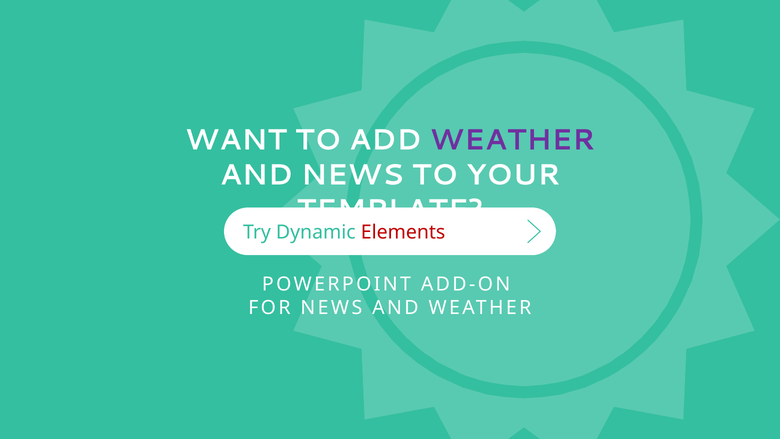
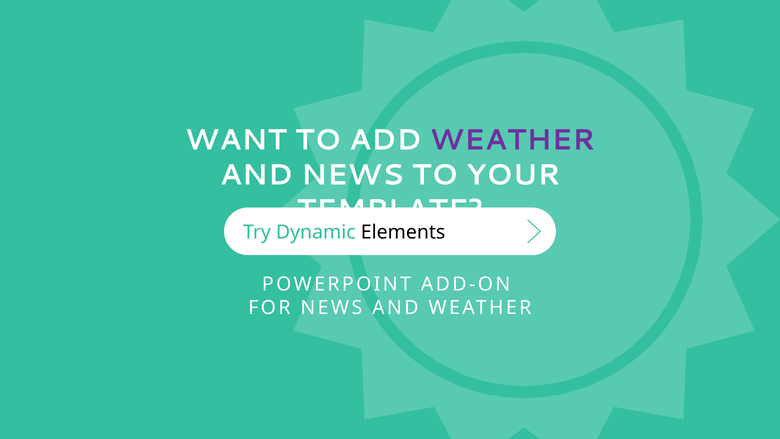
Elements colour: red -> black (403, 232)
